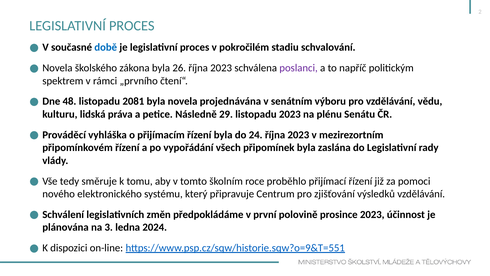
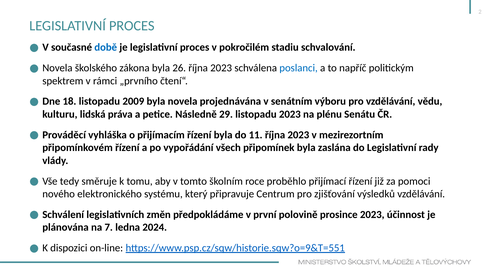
poslanci colour: purple -> blue (299, 68)
48: 48 -> 18 (69, 101)
2081: 2081 -> 2009 (133, 101)
24: 24 -> 11 (256, 135)
3: 3 -> 7 (109, 227)
